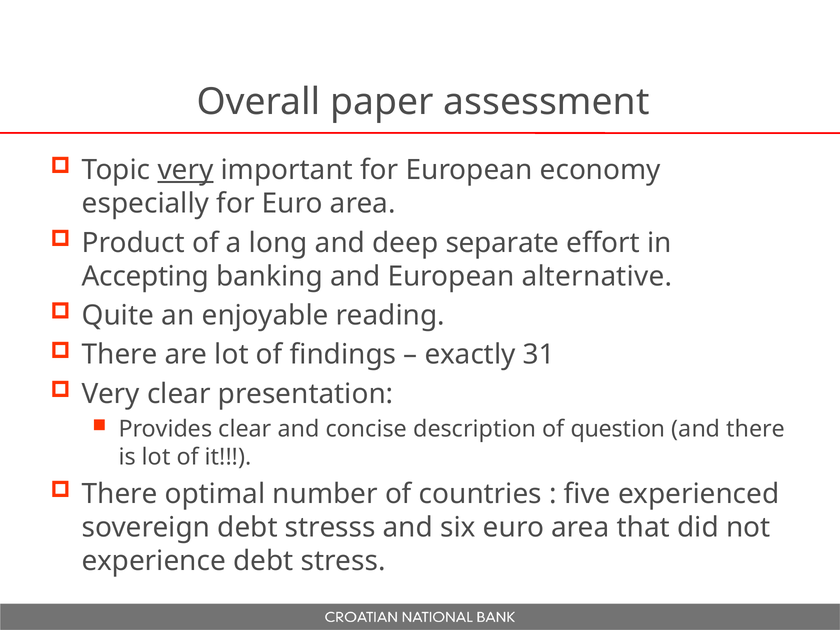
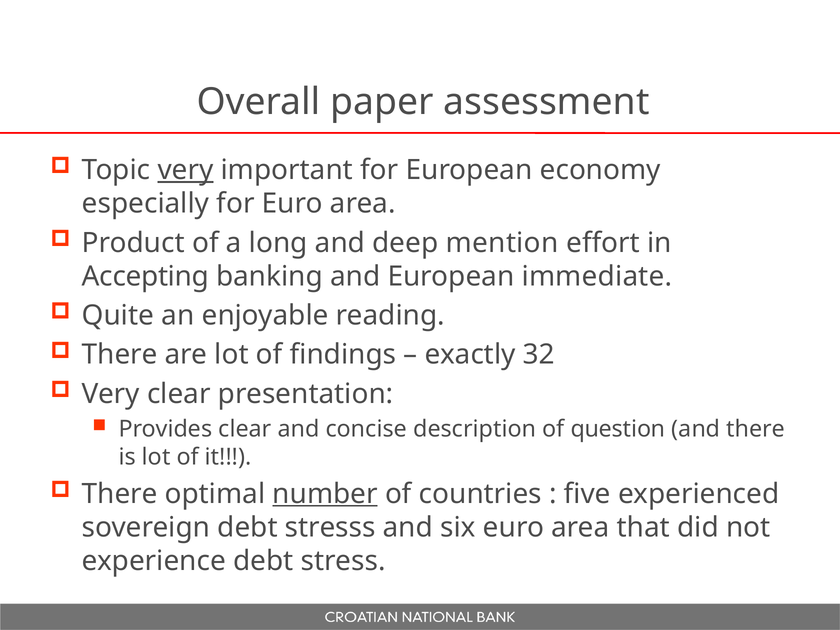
separate: separate -> mention (502, 243)
alternative: alternative -> immediate (597, 276)
31: 31 -> 32 (539, 355)
number underline: none -> present (325, 494)
